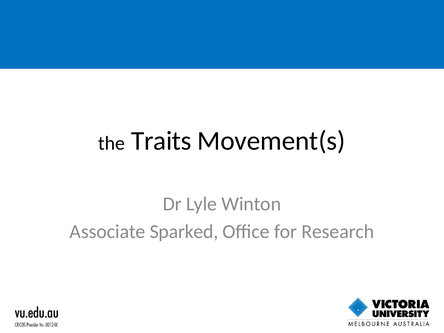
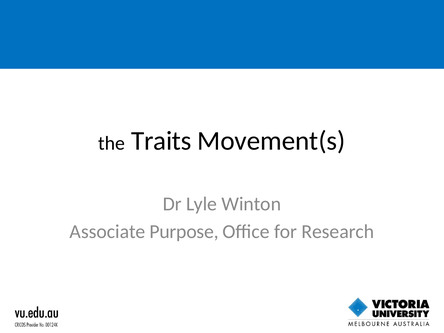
Sparked: Sparked -> Purpose (184, 232)
